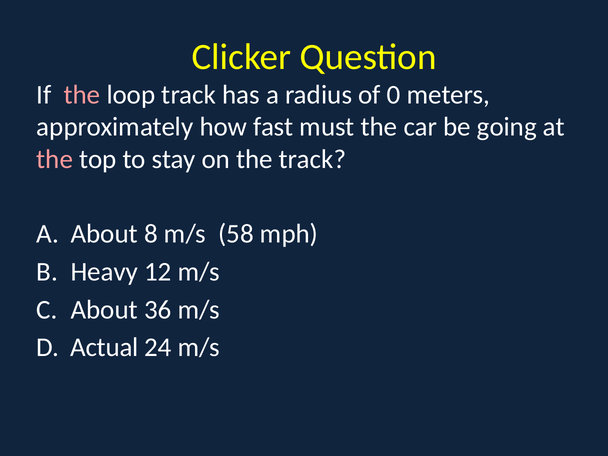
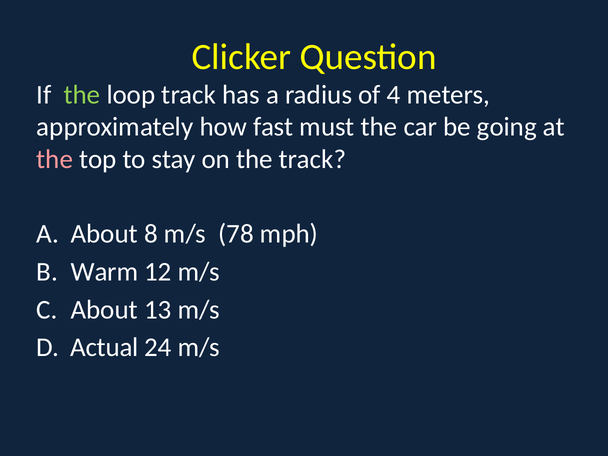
the colour: pink -> light green (82, 95)
0: 0 -> 4 (394, 95)
58: 58 -> 78 (236, 234)
Heavy: Heavy -> Warm (104, 272)
36: 36 -> 13 (158, 310)
